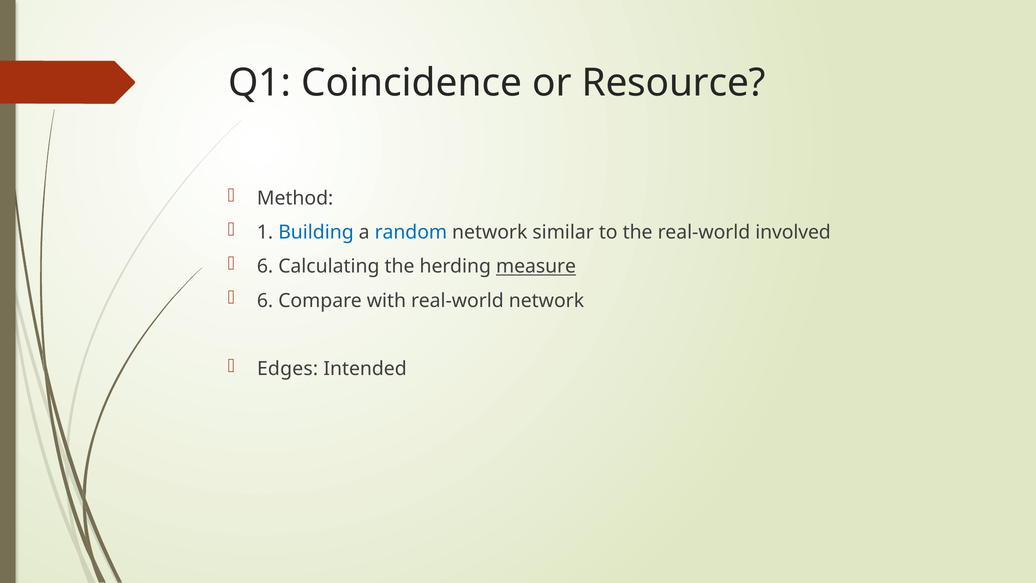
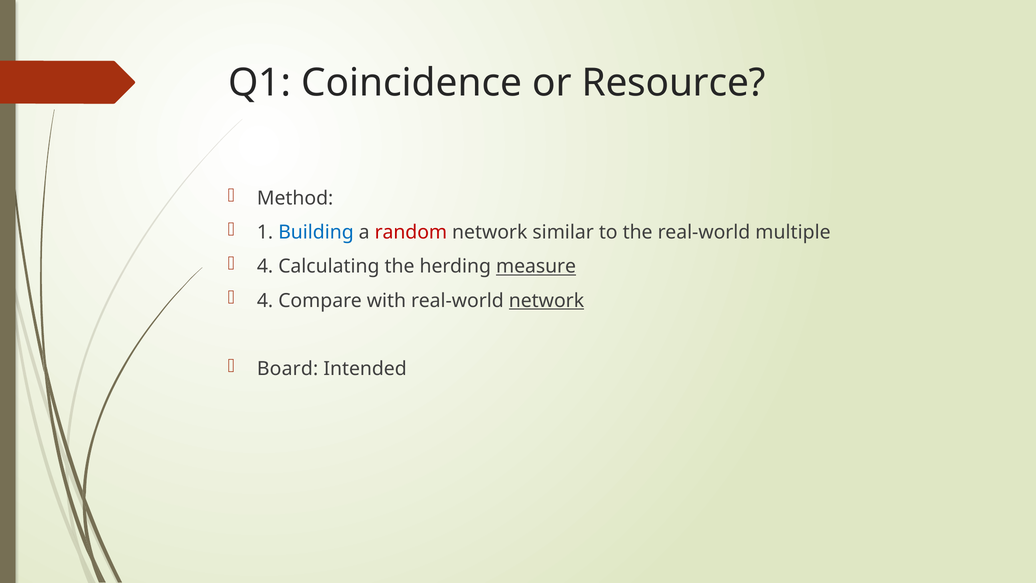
random colour: blue -> red (411, 232)
involved: involved -> multiple (793, 232)
6: 6 -> 4 (265, 266)
6: 6 -> 4 (265, 301)
network underline: none -> present (546, 301)
Edges: Edges -> Board (288, 369)
